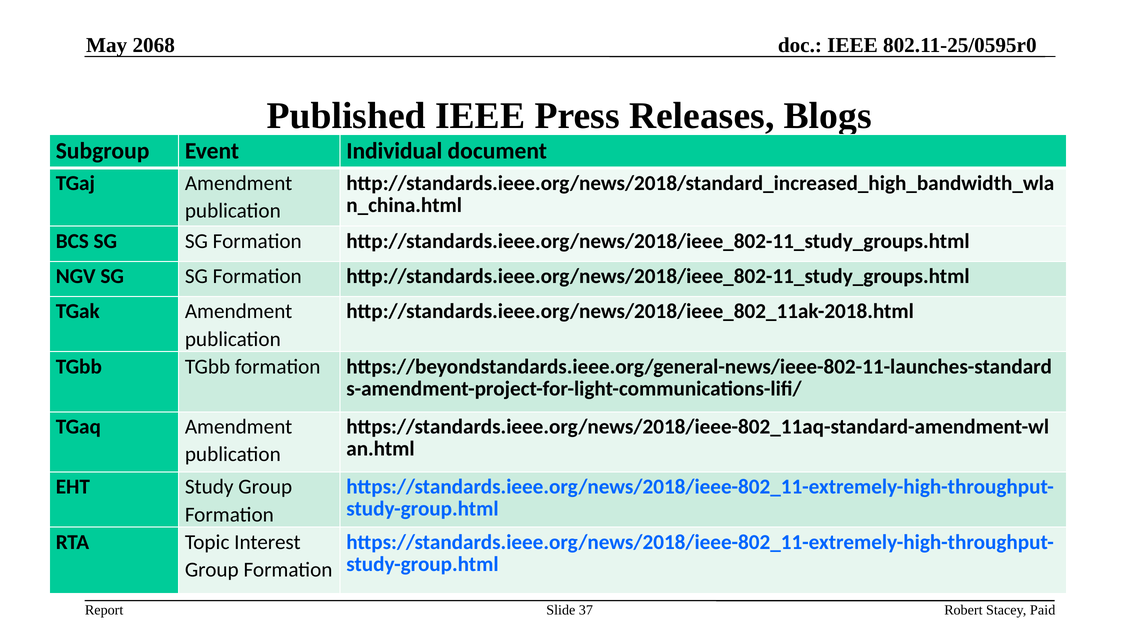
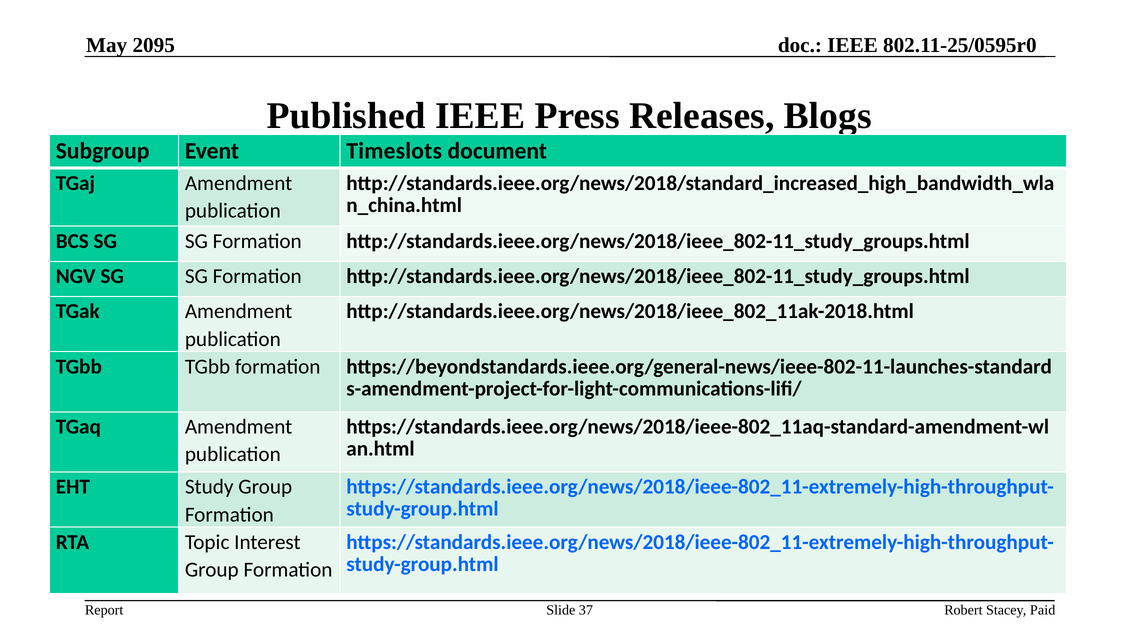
2068: 2068 -> 2095 (154, 45)
Individual: Individual -> Timeslots (394, 151)
